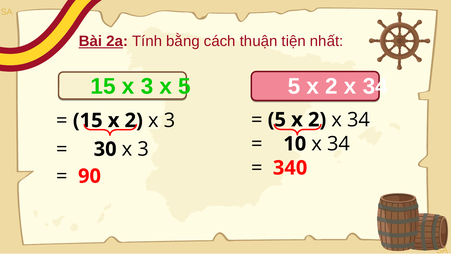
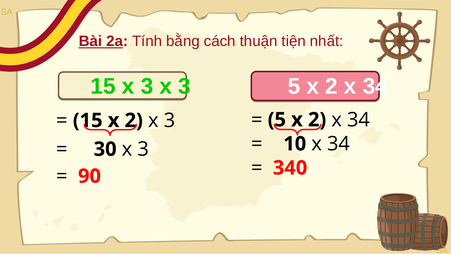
3 x 5: 5 -> 3 (184, 86)
